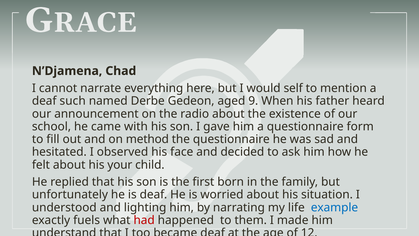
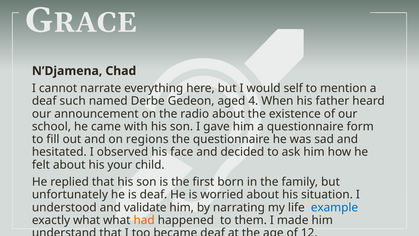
9: 9 -> 4 (253, 101)
method: method -> regions (147, 139)
lighting: lighting -> validate (145, 207)
exactly fuels: fuels -> what (87, 220)
had colour: red -> orange (144, 220)
